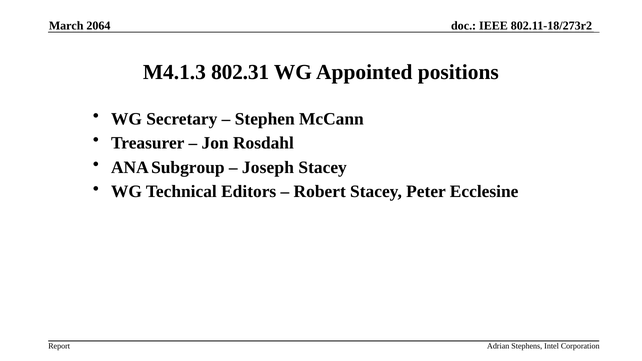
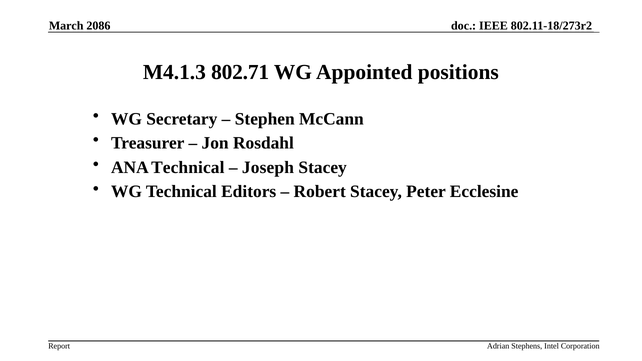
2064: 2064 -> 2086 (98, 26)
802.31: 802.31 -> 802.71 (240, 72)
ANA Subgroup: Subgroup -> Technical (188, 167)
